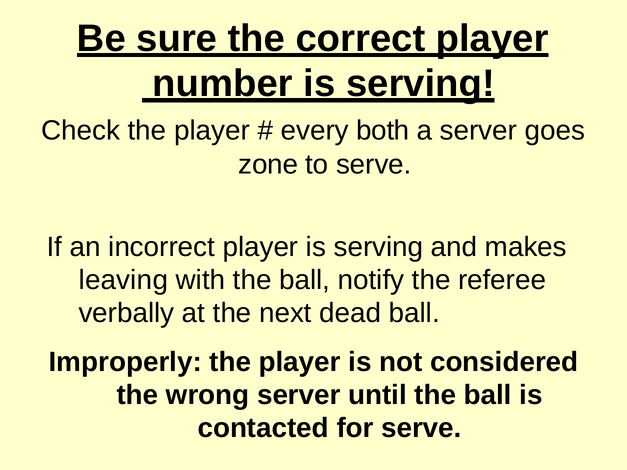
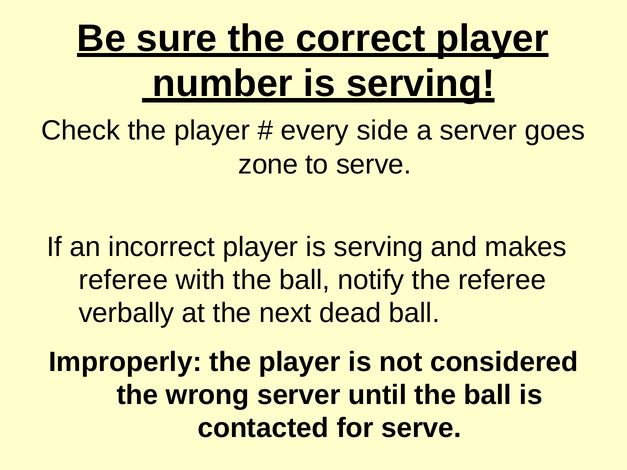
both: both -> side (383, 131)
leaving: leaving -> referee (123, 280)
